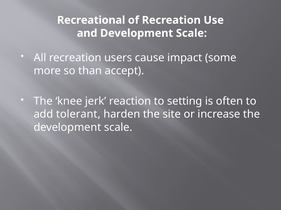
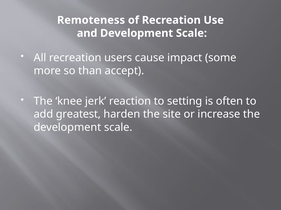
Recreational: Recreational -> Remoteness (91, 20)
tolerant: tolerant -> greatest (78, 115)
